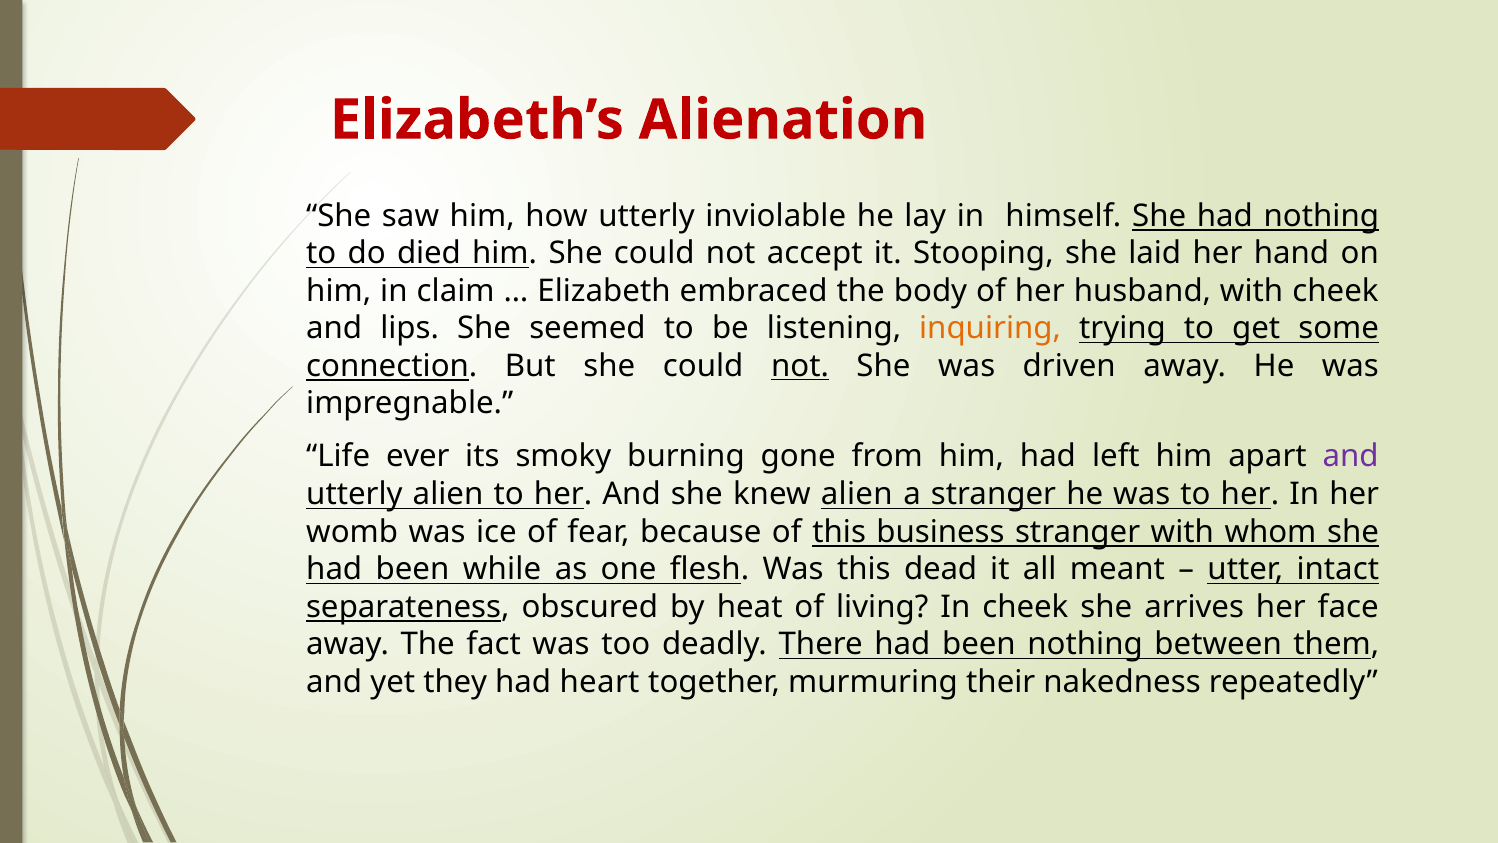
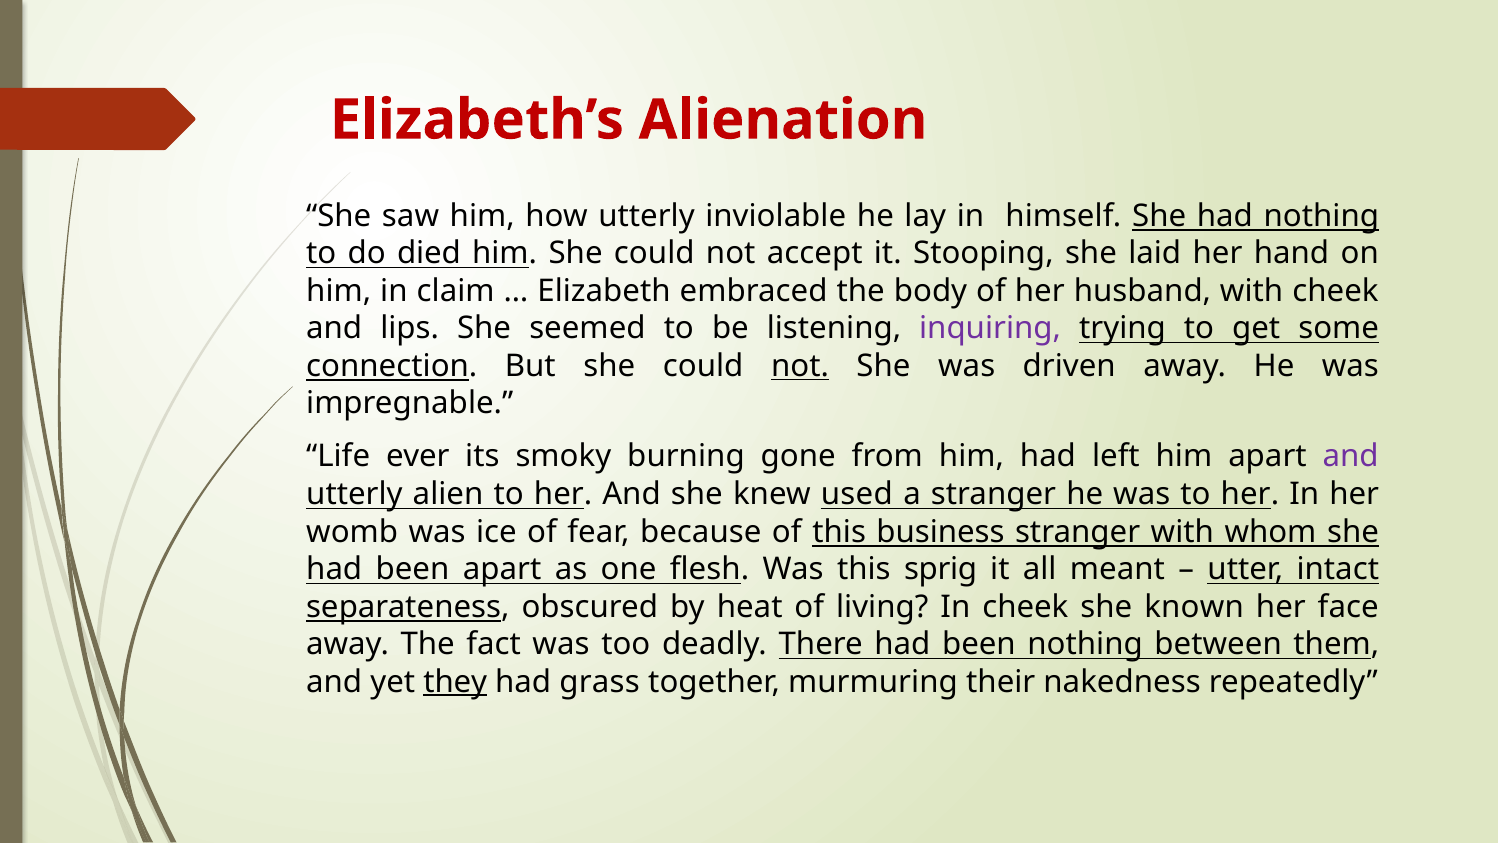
inquiring colour: orange -> purple (990, 328)
knew alien: alien -> used (857, 494)
been while: while -> apart (502, 569)
dead: dead -> sprig (941, 569)
arrives: arrives -> known (1194, 607)
they underline: none -> present (455, 682)
heart: heart -> grass (600, 682)
